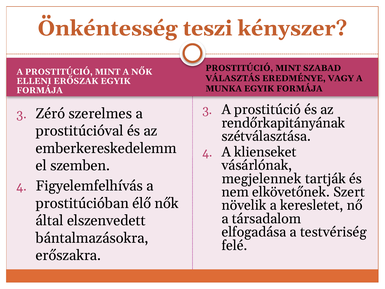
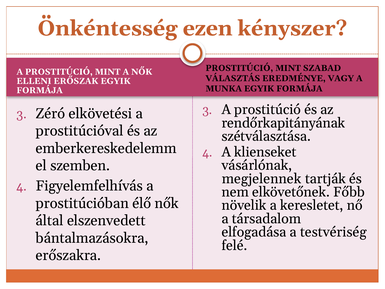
teszi: teszi -> ezen (208, 28)
szerelmes: szerelmes -> elkövetési (100, 114)
Szert: Szert -> Főbb (349, 192)
